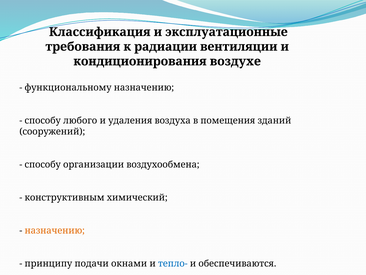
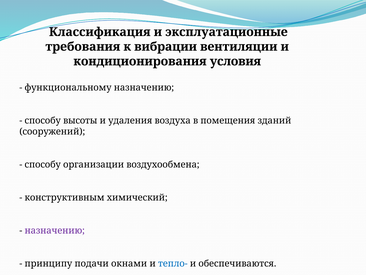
радиации: радиации -> вибрации (166, 47)
воздухе: воздухе -> условия (235, 61)
любого: любого -> высоты (80, 120)
назначению colour: orange -> purple (55, 230)
